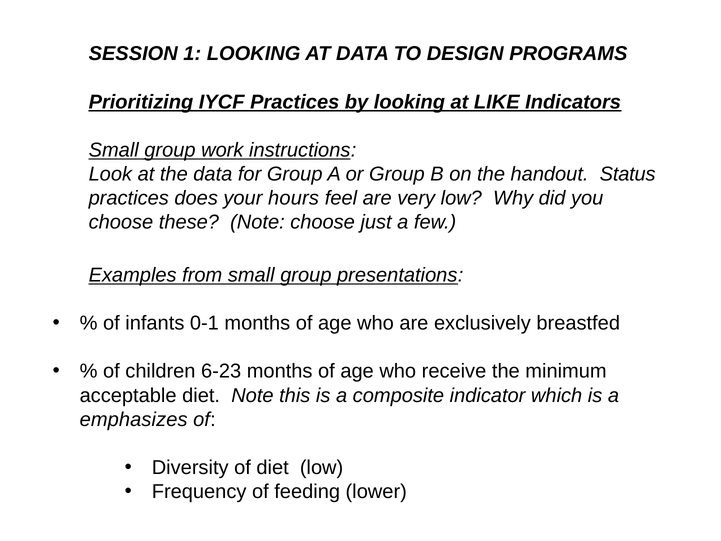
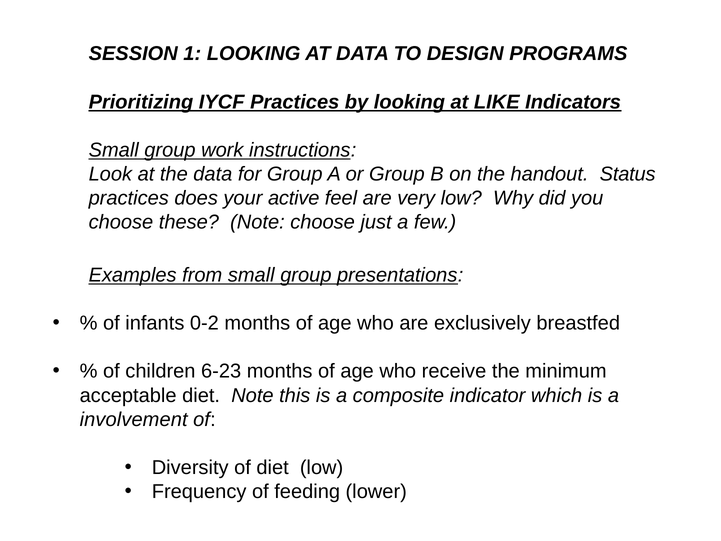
hours: hours -> active (294, 198)
0-1: 0-1 -> 0-2 (204, 323)
emphasizes: emphasizes -> involvement (134, 419)
